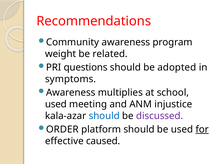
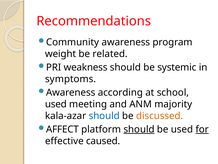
questions: questions -> weakness (86, 67)
adopted: adopted -> systemic (177, 67)
multiplies: multiplies -> according (120, 92)
injustice: injustice -> majority (173, 104)
discussed colour: purple -> orange (160, 116)
ORDER: ORDER -> AFFECT (62, 129)
should underline: none -> present (139, 129)
